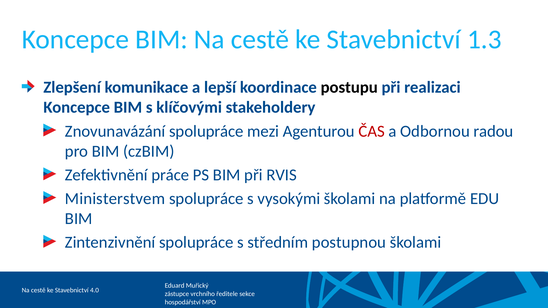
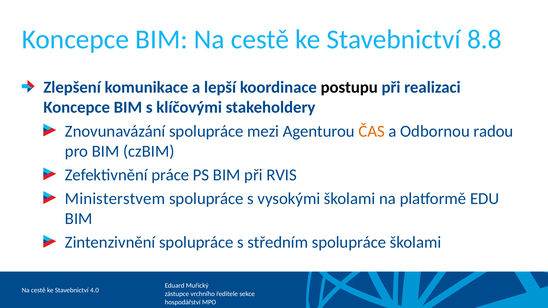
1.3: 1.3 -> 8.8 (484, 40)
ČAS colour: red -> orange (372, 131)
středním postupnou: postupnou -> spolupráce (349, 243)
